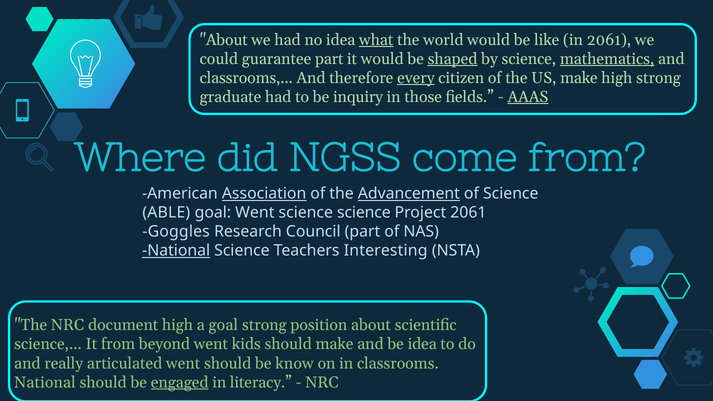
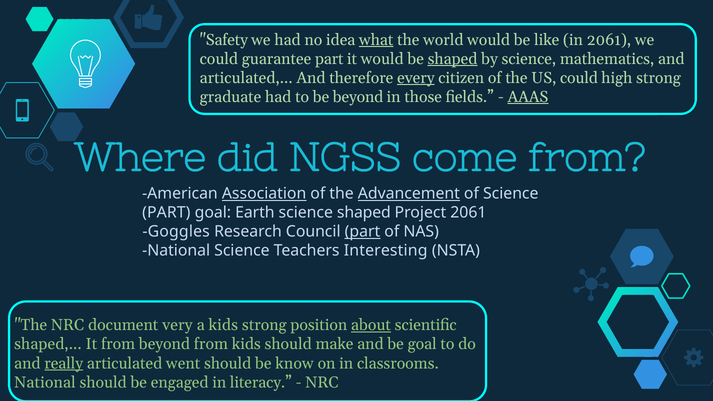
About: About -> Safety (224, 40)
mathematics underline: present -> none (607, 59)
classrooms: classrooms -> articulated (246, 78)
US make: make -> could (579, 78)
be inquiry: inquiry -> beyond (358, 97)
ABLE: ABLE -> PART (166, 213)
goal Went: Went -> Earth (255, 213)
science science: science -> shaped (364, 213)
part underline: none -> present (362, 232)
National underline: present -> none (176, 251)
document high: high -> very (177, 325)
a goal: goal -> kids (223, 325)
about underline: none -> present (371, 325)
science: science -> shaped (48, 344)
beyond went: went -> from (211, 344)
be idea: idea -> goal (422, 344)
really underline: none -> present (64, 363)
engaged underline: present -> none (180, 382)
